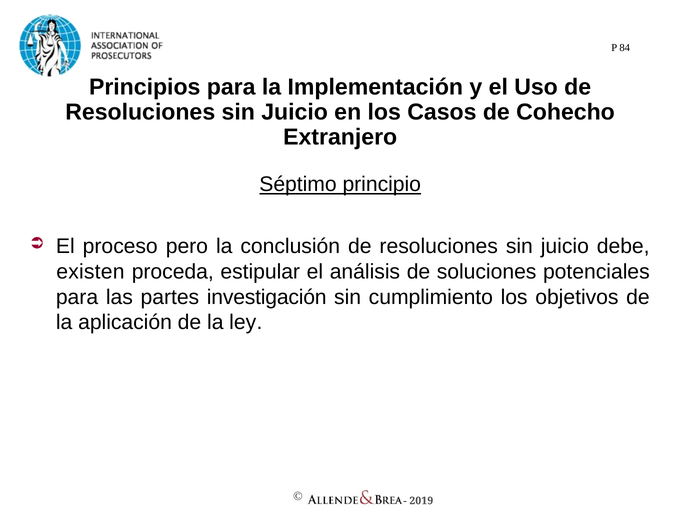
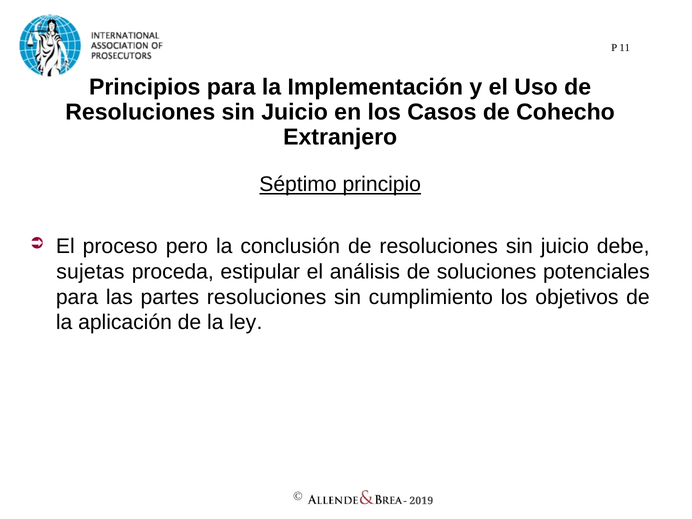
84: 84 -> 11 (625, 48)
existen: existen -> sujetas (90, 272)
partes investigación: investigación -> resoluciones (267, 297)
